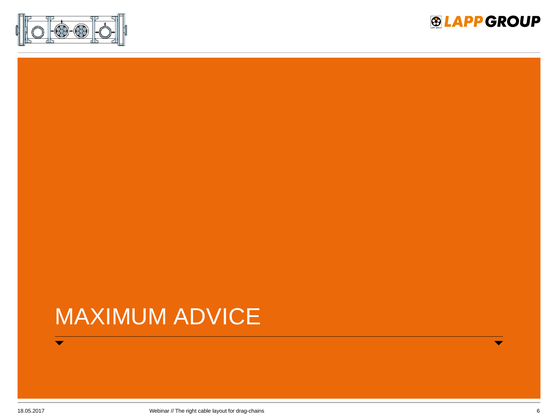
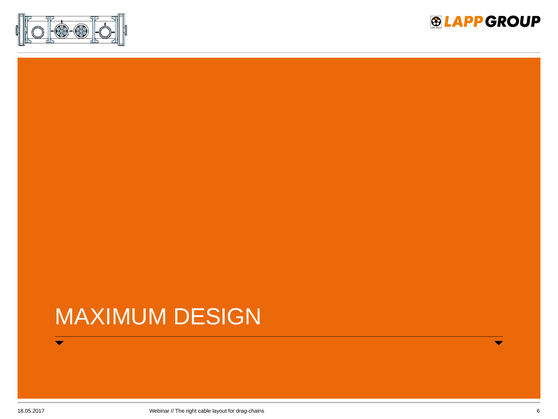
ADVICE: ADVICE -> DESIGN (218, 316)
